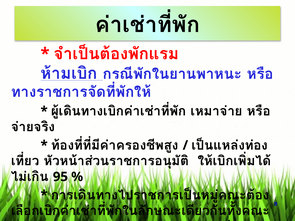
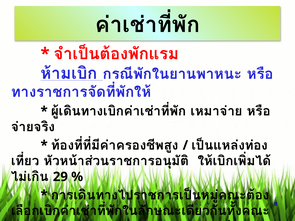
95: 95 -> 29 (60, 177)
